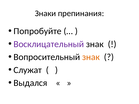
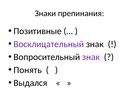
Попробуйте: Попробуйте -> Позитивные (38, 31)
знак colour: orange -> purple (91, 57)
Служат: Служат -> Понять (28, 70)
